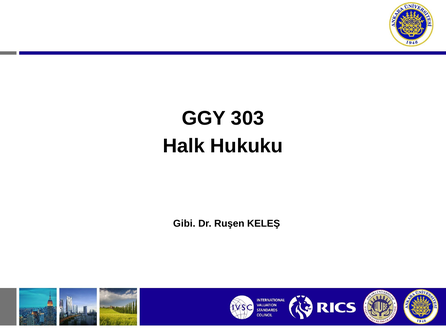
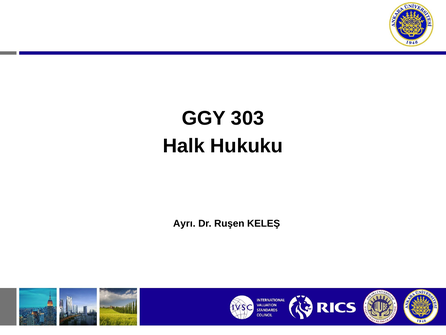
Gibi: Gibi -> Ayrı (184, 223)
